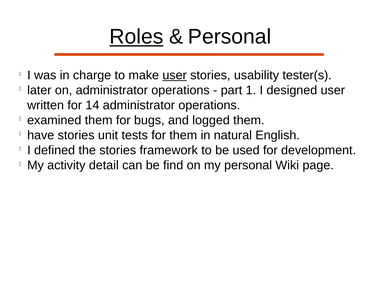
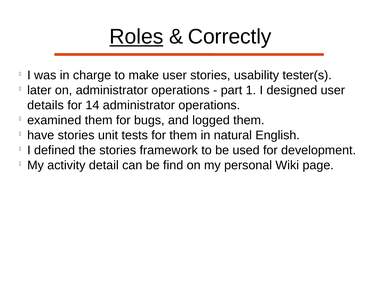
Personal: Personal -> Correctly (230, 37)
user underline: present -> none (175, 75)
written: written -> details (46, 105)
